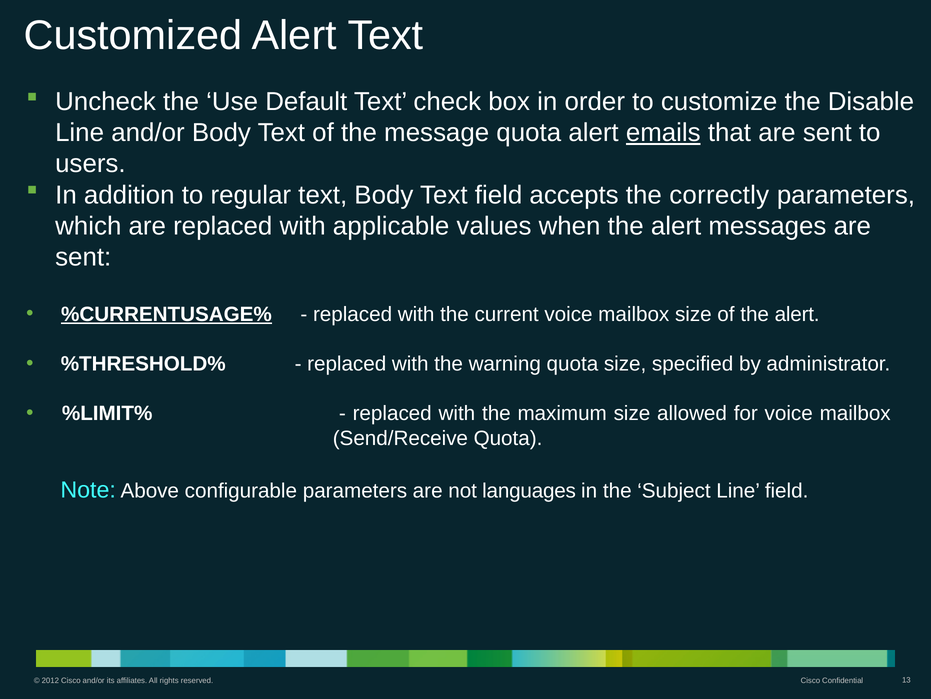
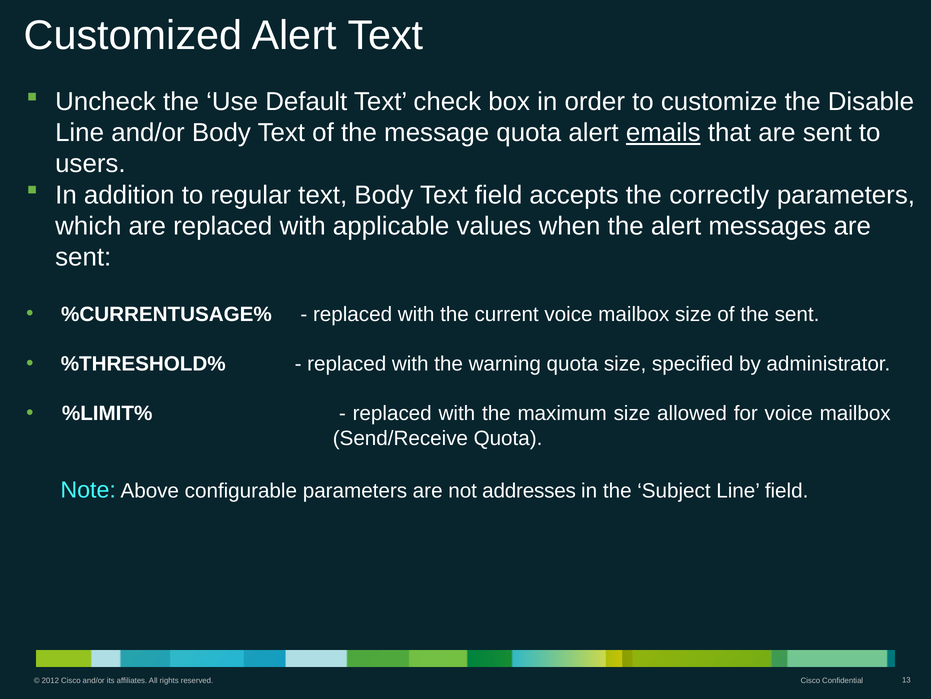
%CURRENTUSAGE% underline: present -> none (166, 314)
of the alert: alert -> sent (797, 314)
languages: languages -> addresses (529, 490)
